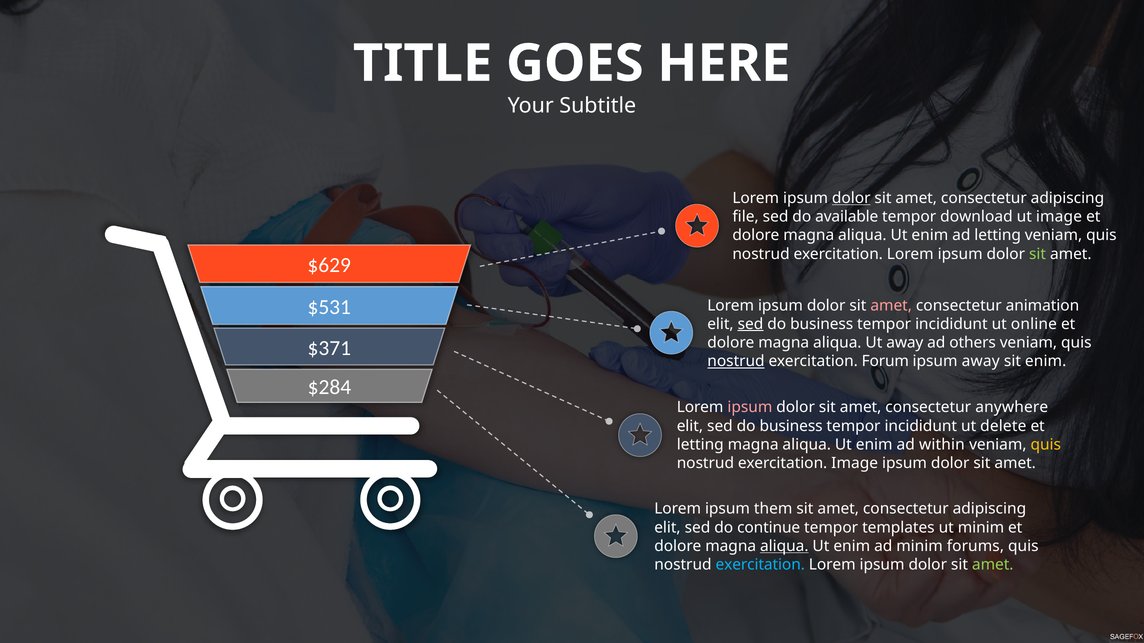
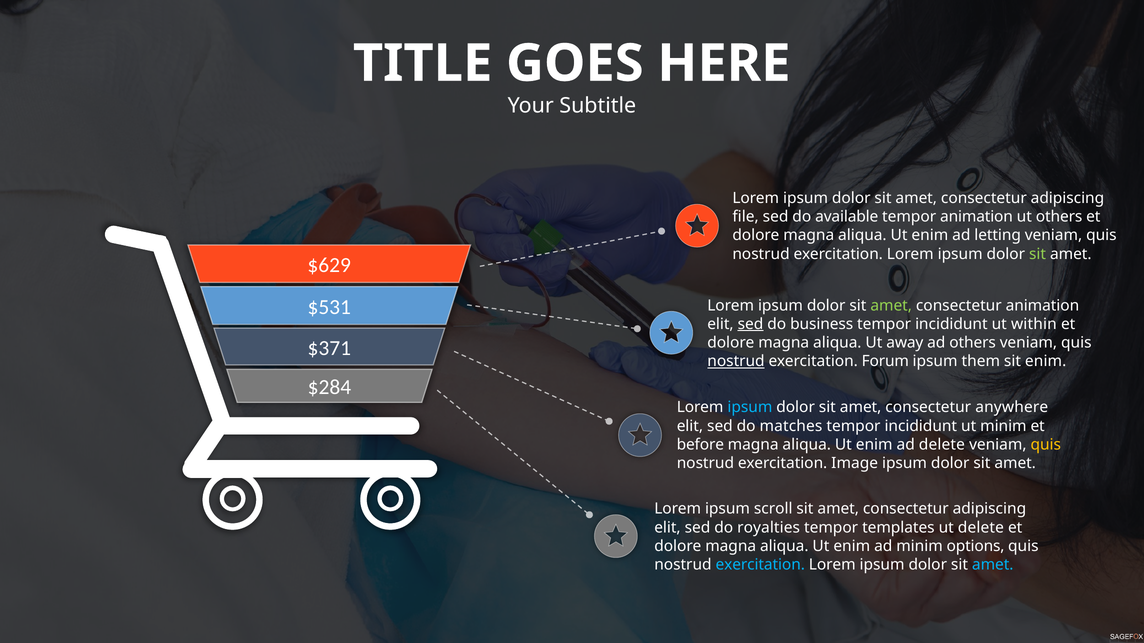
dolor underline: present -> none (851, 198)
tempor download: download -> animation (977, 217)
ut image: image -> others (1059, 217)
amet colour: pink -> light green (891, 306)
online: online -> within (1034, 324)
ipsum away: away -> them (981, 362)
ipsum colour: pink -> light blue (750, 408)
business: business -> matches (791, 426)
ut delete: delete -> minim (1003, 426)
letting: letting -> before (700, 445)
ad within: within -> delete (942, 445)
them: them -> scroll (773, 509)
continue: continue -> royalties (769, 528)
ut minim: minim -> delete (981, 528)
aliqua underline: present -> none (784, 546)
forums: forums -> options (976, 546)
amet colour: light green -> light blue (993, 565)
